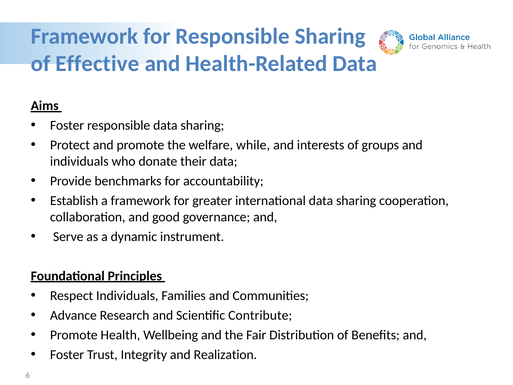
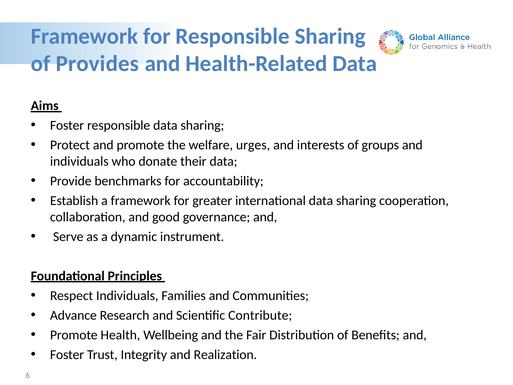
Effective: Effective -> Provides (97, 64)
while: while -> urges (253, 145)
